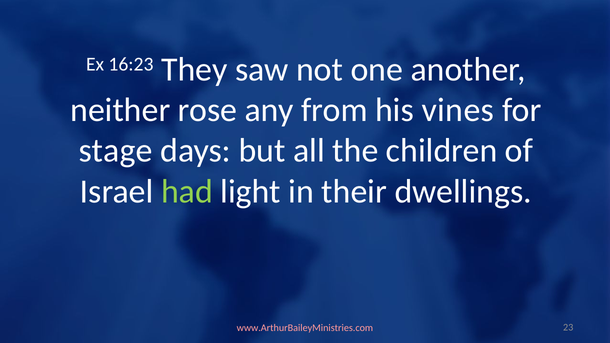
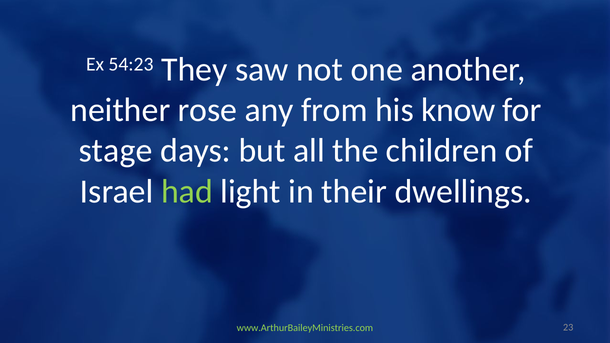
16:23: 16:23 -> 54:23 (131, 64)
vines: vines -> know (458, 110)
www.ArthurBaileyMinistries.com colour: pink -> light green (305, 328)
